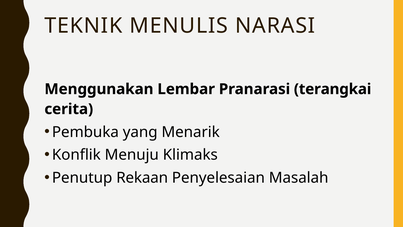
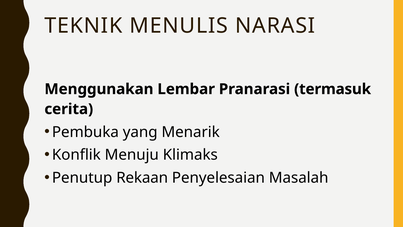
terangkai: terangkai -> termasuk (333, 89)
